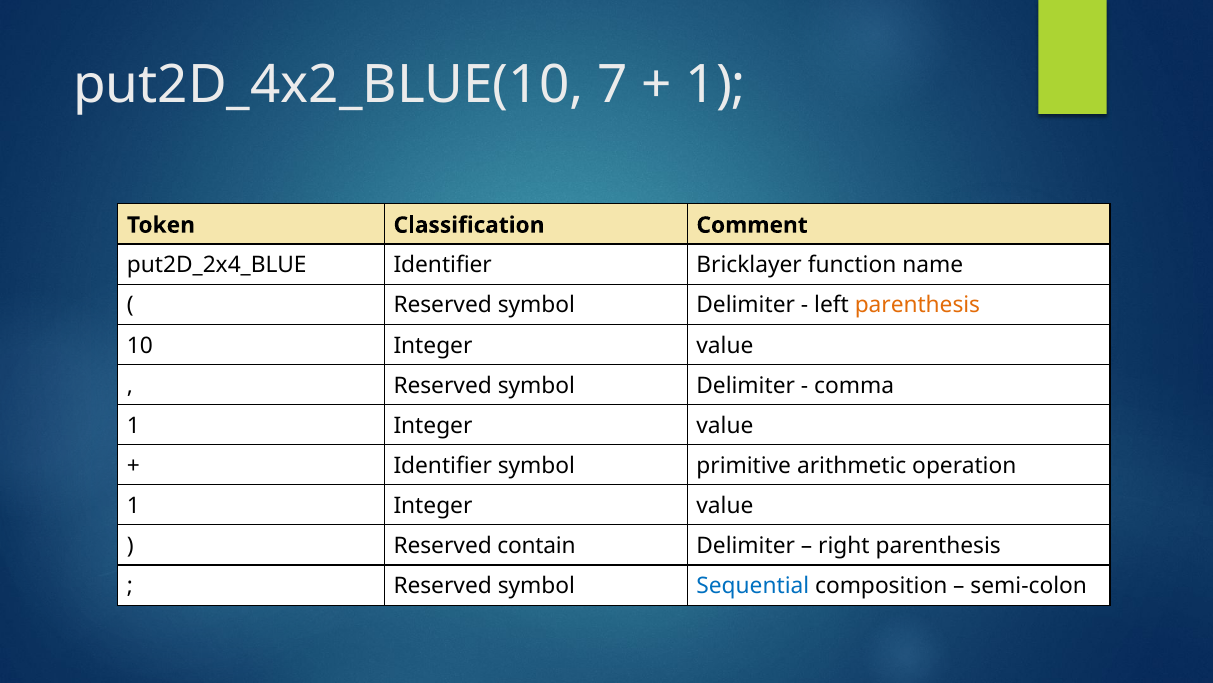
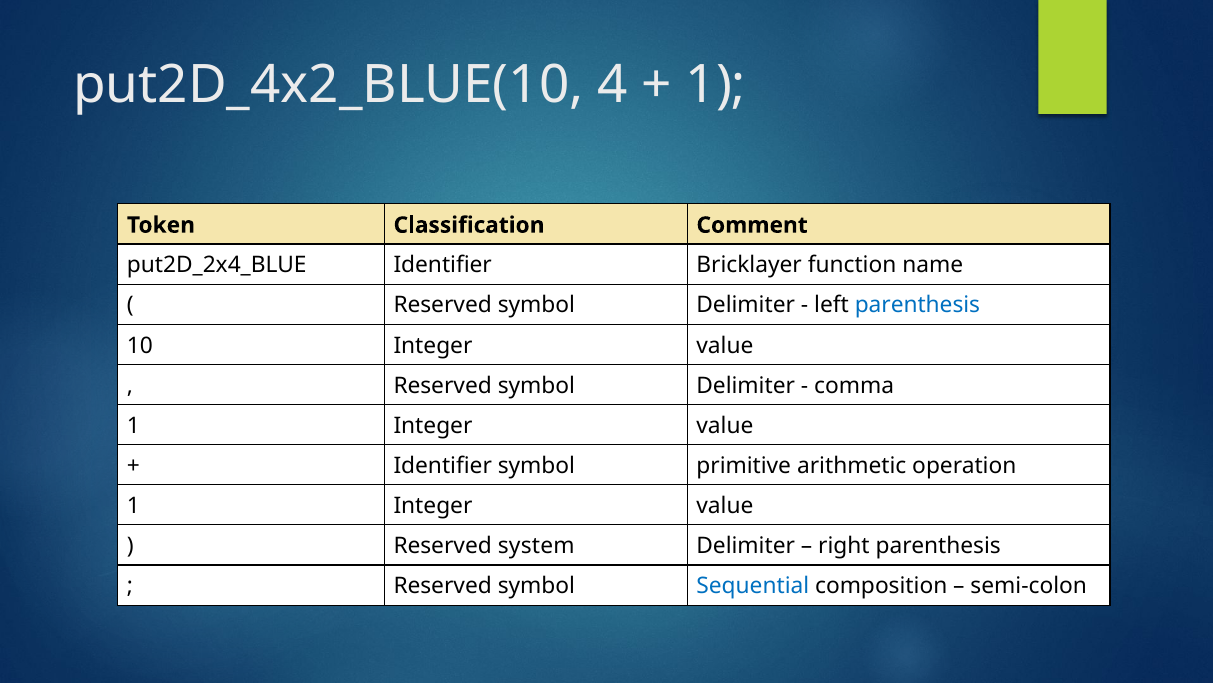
7: 7 -> 4 (613, 85)
parenthesis colour: orange -> blue (917, 305)
contain: contain -> system (536, 546)
